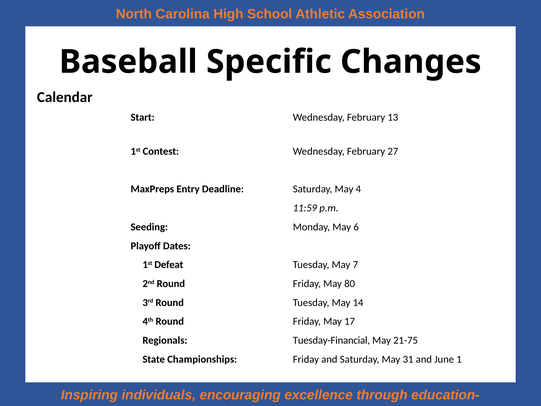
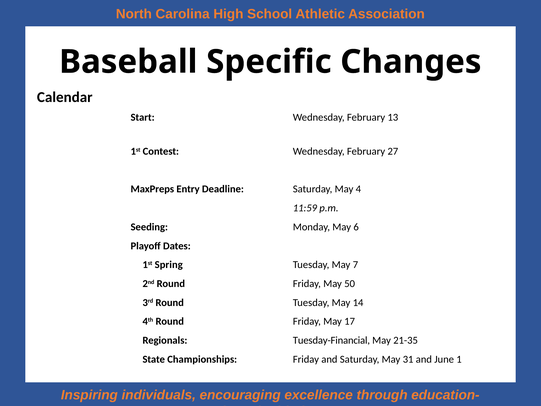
Defeat: Defeat -> Spring (169, 265)
80: 80 -> 50 (350, 284)
21-75: 21-75 -> 21-35 (406, 340)
